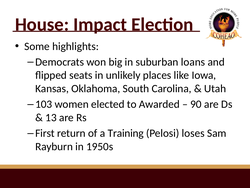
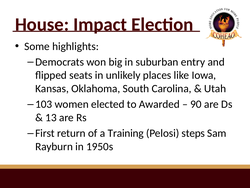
loans: loans -> entry (193, 62)
loses: loses -> steps (193, 133)
